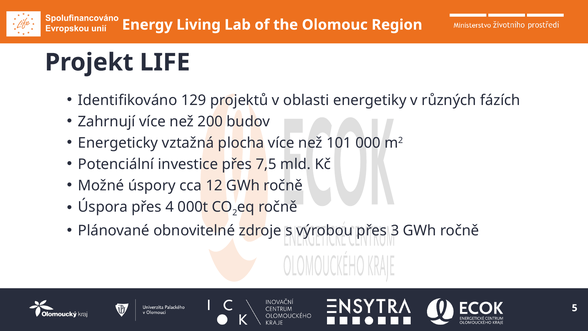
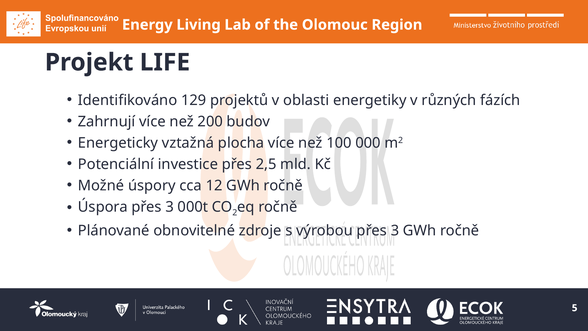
101: 101 -> 100 (339, 143)
7,5: 7,5 -> 2,5 (266, 164)
Úspora přes 4: 4 -> 3 (170, 207)
